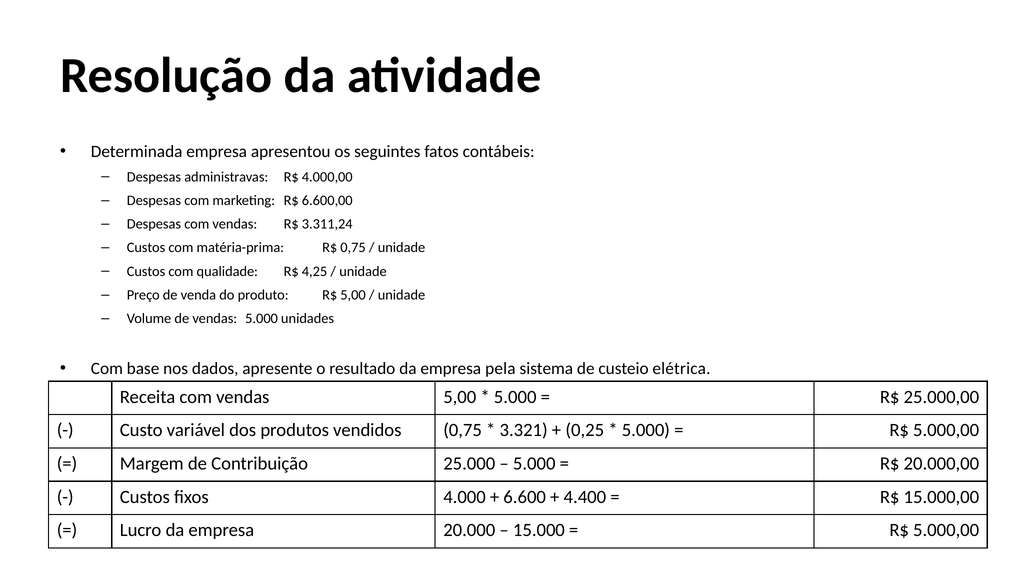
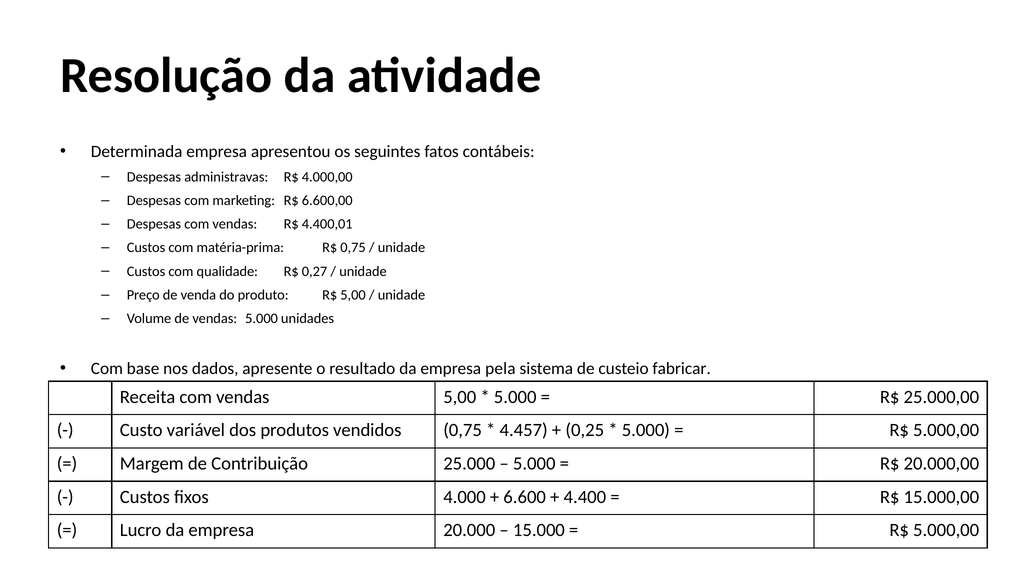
3.311,24: 3.311,24 -> 4.400,01 (327, 224)
4,25: 4,25 -> 0,27 (315, 271)
elétrica: elétrica -> fabricar (682, 368)
3.321: 3.321 -> 4.457 (524, 430)
